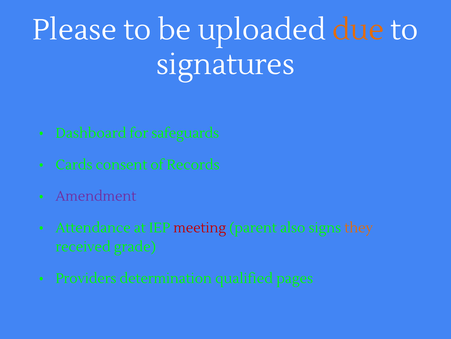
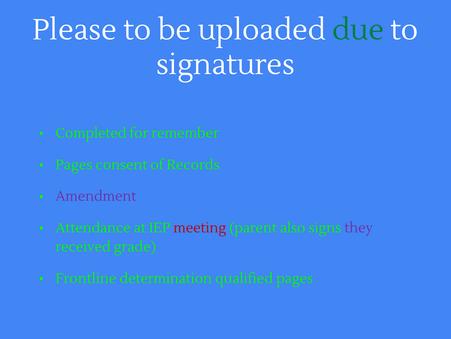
due colour: orange -> green (358, 30)
Dashboard: Dashboard -> Completed (91, 133)
safeguards: safeguards -> remember (185, 133)
Cards: Cards -> Pages (74, 164)
they colour: orange -> purple (359, 228)
Providers: Providers -> Frontline (86, 278)
